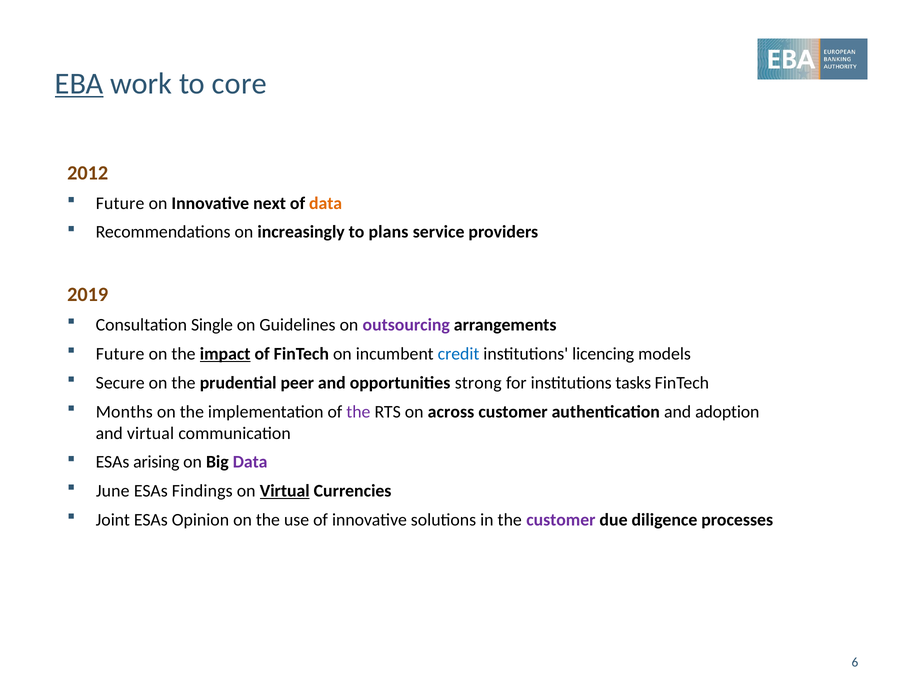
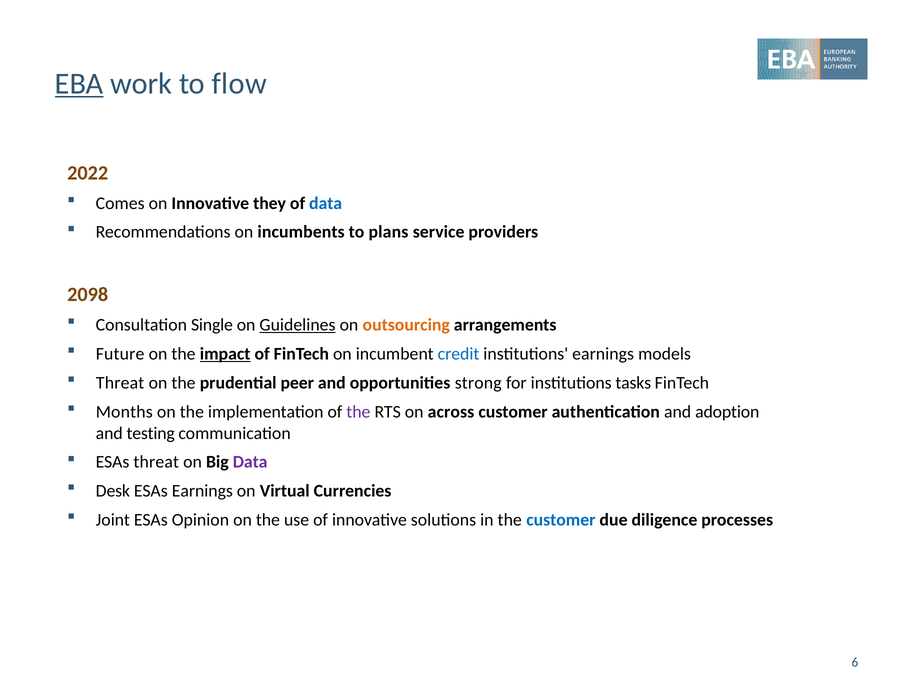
core: core -> flow (239, 84)
2012: 2012 -> 2022 (88, 173)
Future: Future -> Comes (120, 203)
next: next -> they (270, 203)
data colour: orange -> blue (326, 203)
increasingly: increasingly -> incumbents (301, 232)
2019: 2019 -> 2098 (88, 295)
Guidelines underline: none -> present (297, 325)
outsourcing colour: purple -> orange (406, 325)
institutions licencing: licencing -> earnings (603, 354)
Secure: Secure -> Threat (120, 383)
and virtual: virtual -> testing (151, 433)
ESAs arising: arising -> threat (156, 462)
June: June -> Desk (113, 491)
ESAs Findings: Findings -> Earnings (202, 491)
Virtual underline: present -> none (285, 491)
customer colour: purple -> blue (561, 520)
